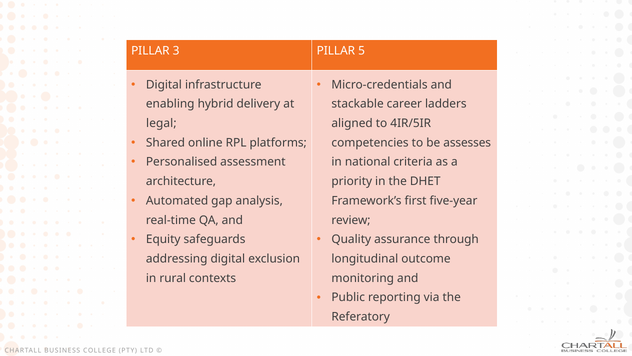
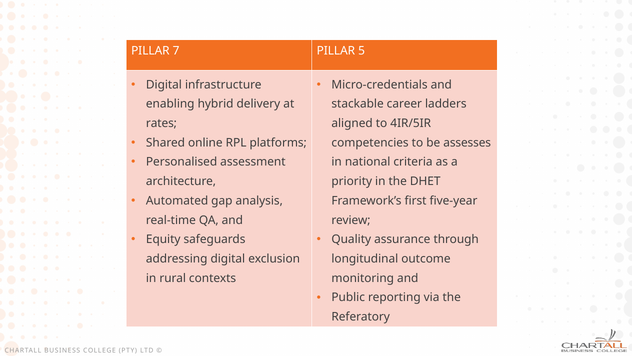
3: 3 -> 7 (176, 51)
legal: legal -> rates (161, 123)
